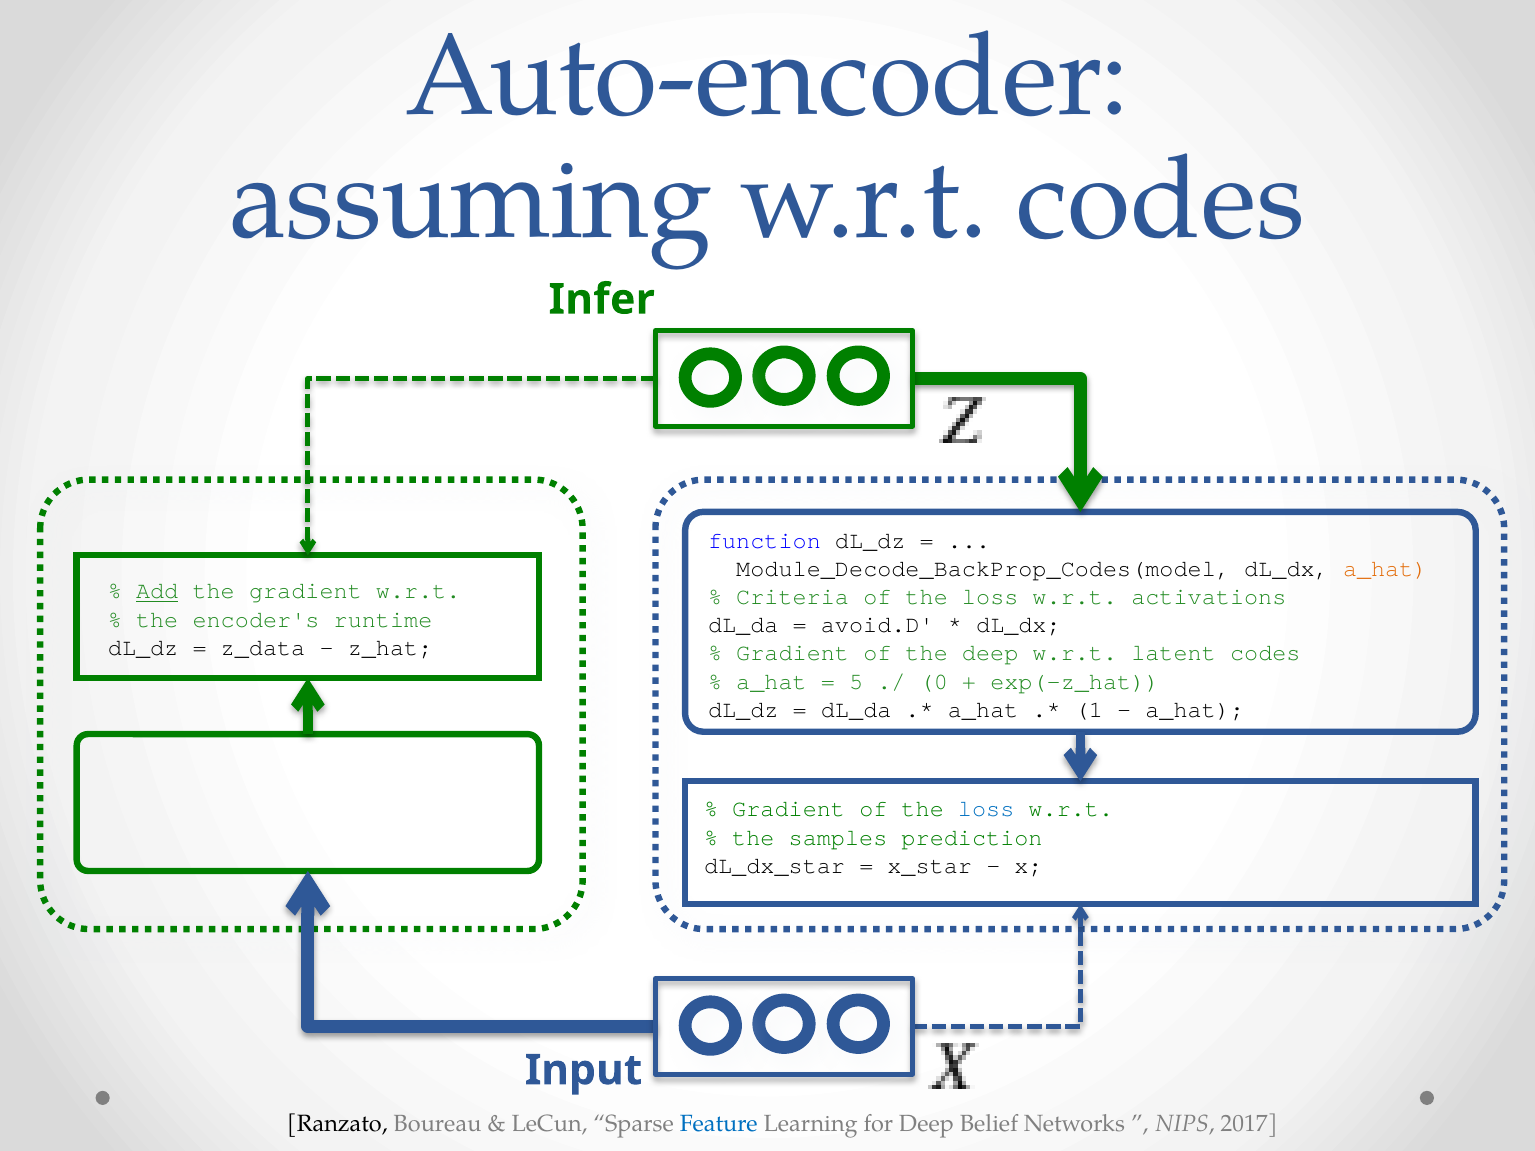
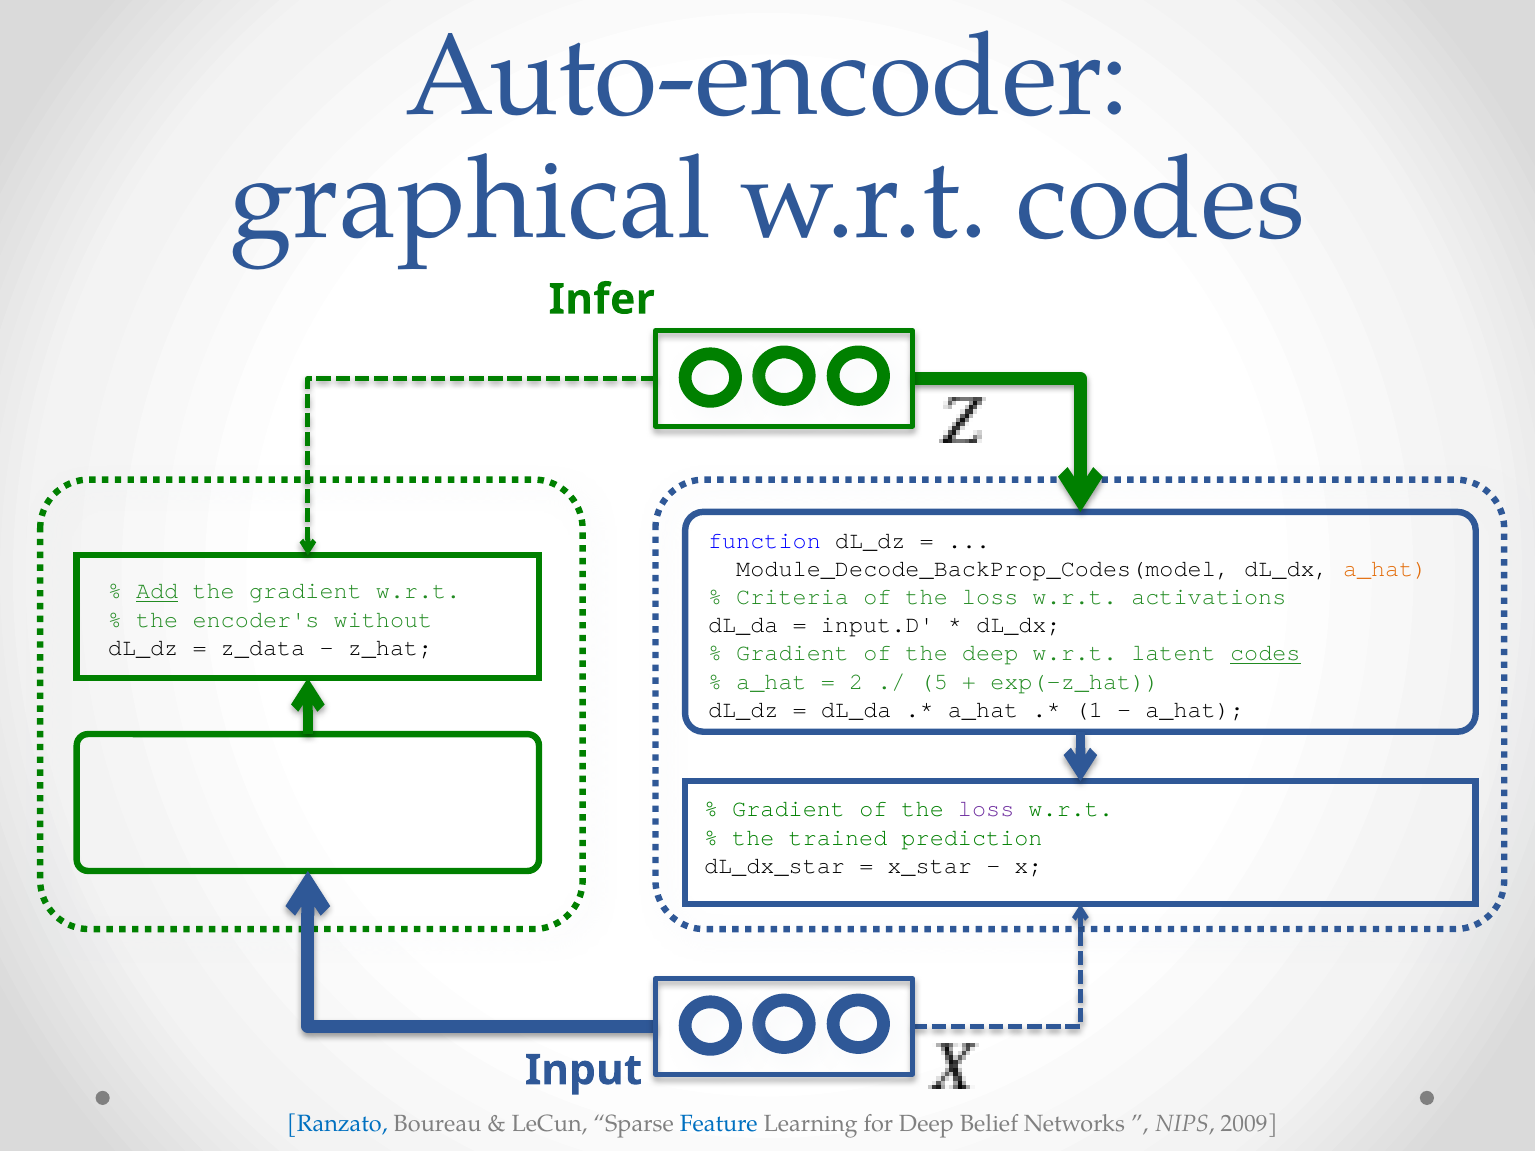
assuming: assuming -> graphical (470, 200)
runtime: runtime -> without (383, 619)
avoid.D: avoid.D -> input.D (877, 625)
codes underline: none -> present (1265, 653)
5: 5 -> 2 (856, 682)
0: 0 -> 5 (934, 682)
loss colour: blue -> purple (986, 809)
samples: samples -> trained (838, 838)
Ranzato colour: black -> blue (337, 1124)
2017: 2017 -> 2009 (1249, 1124)
